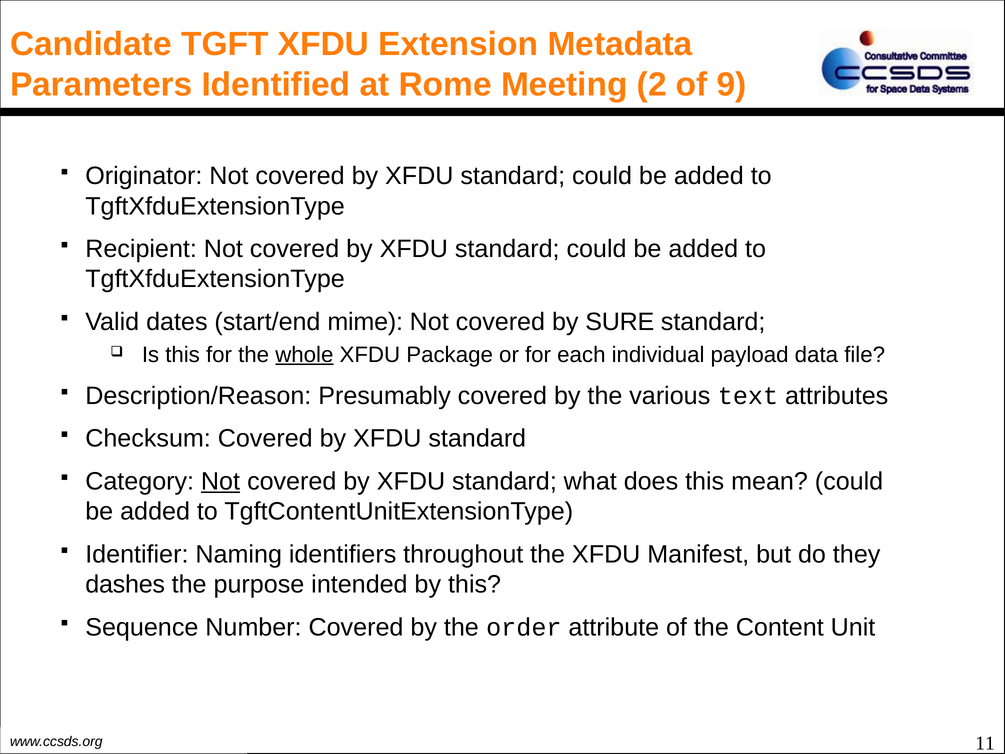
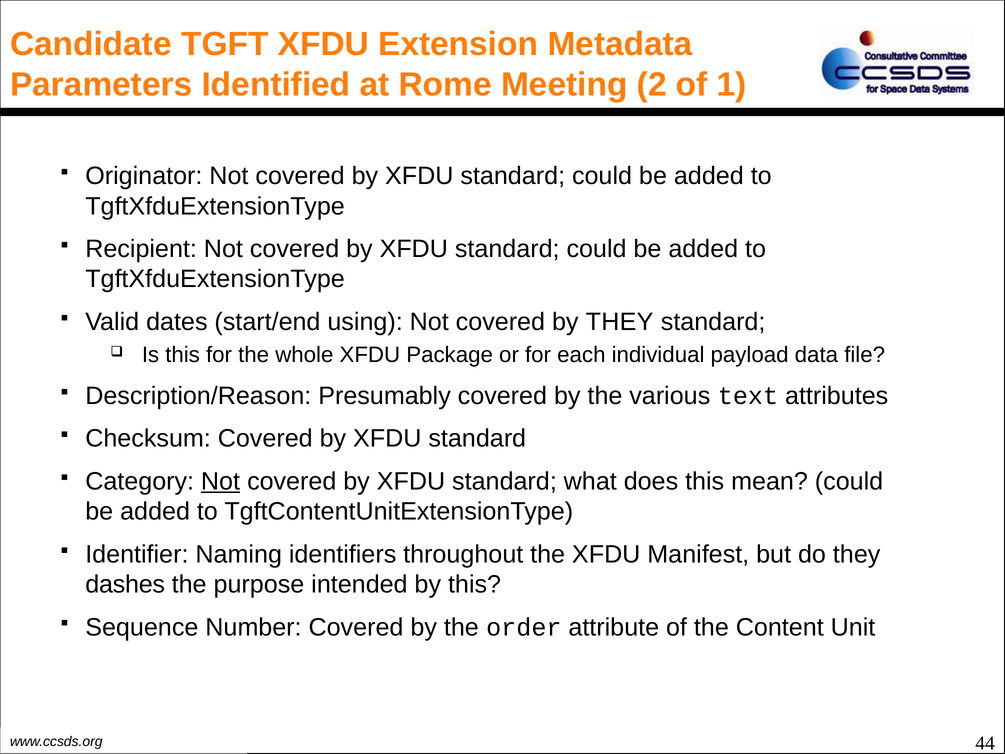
9: 9 -> 1 (732, 85)
mime: mime -> using (365, 322)
by SURE: SURE -> THEY (620, 322)
whole underline: present -> none (304, 355)
11: 11 -> 44 (985, 743)
